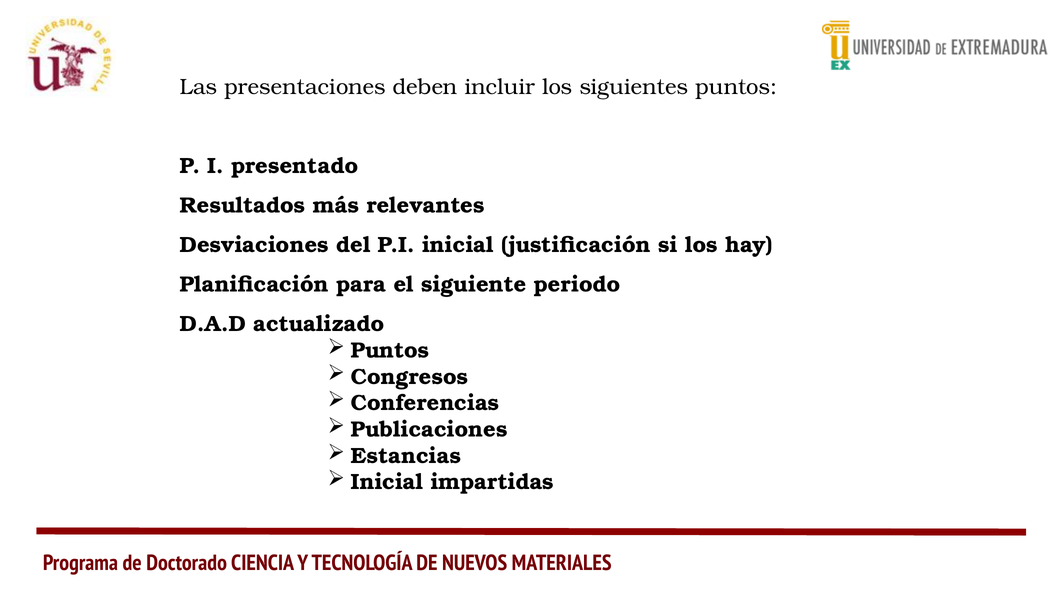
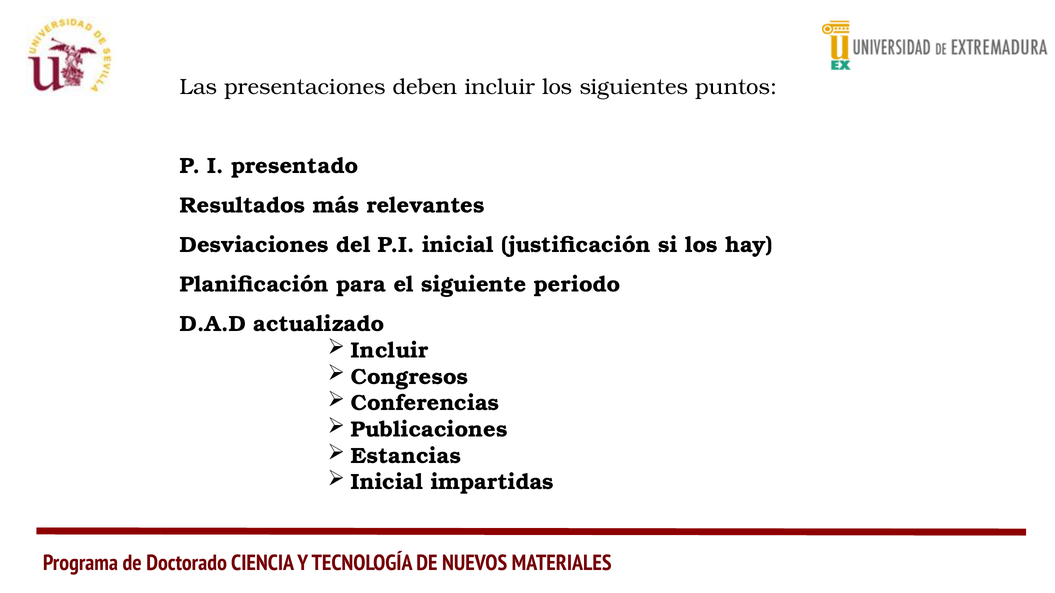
Puntos: Puntos -> Incluir (390, 351)
